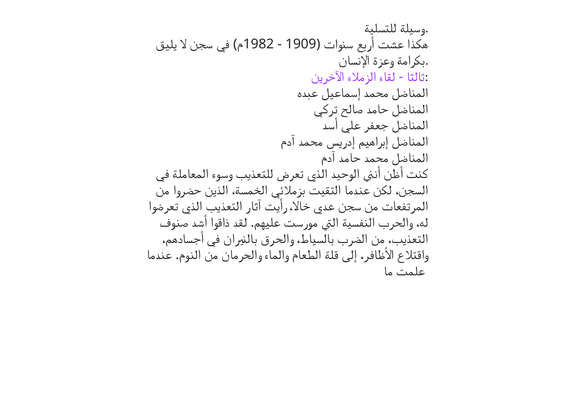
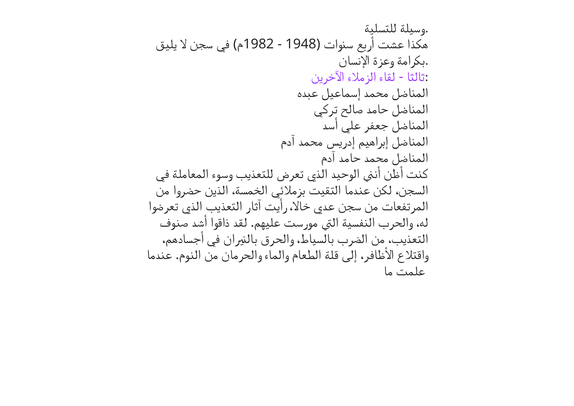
1909: 1909 -> 1948 (301, 44)
